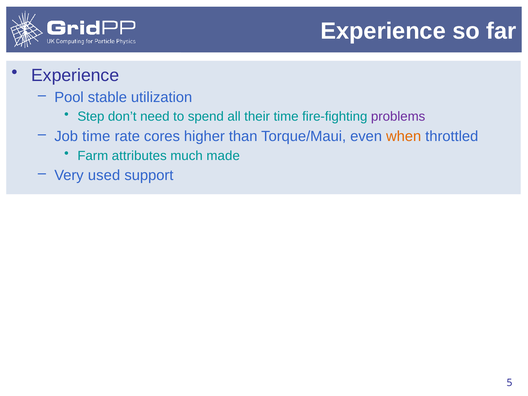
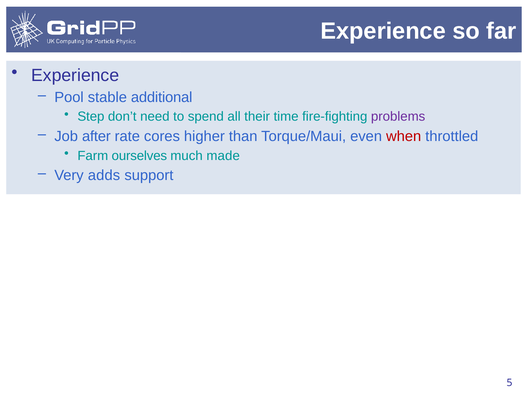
utilization: utilization -> additional (162, 97)
Job time: time -> after (96, 136)
when colour: orange -> red (404, 136)
attributes: attributes -> ourselves (139, 156)
used: used -> adds (104, 175)
